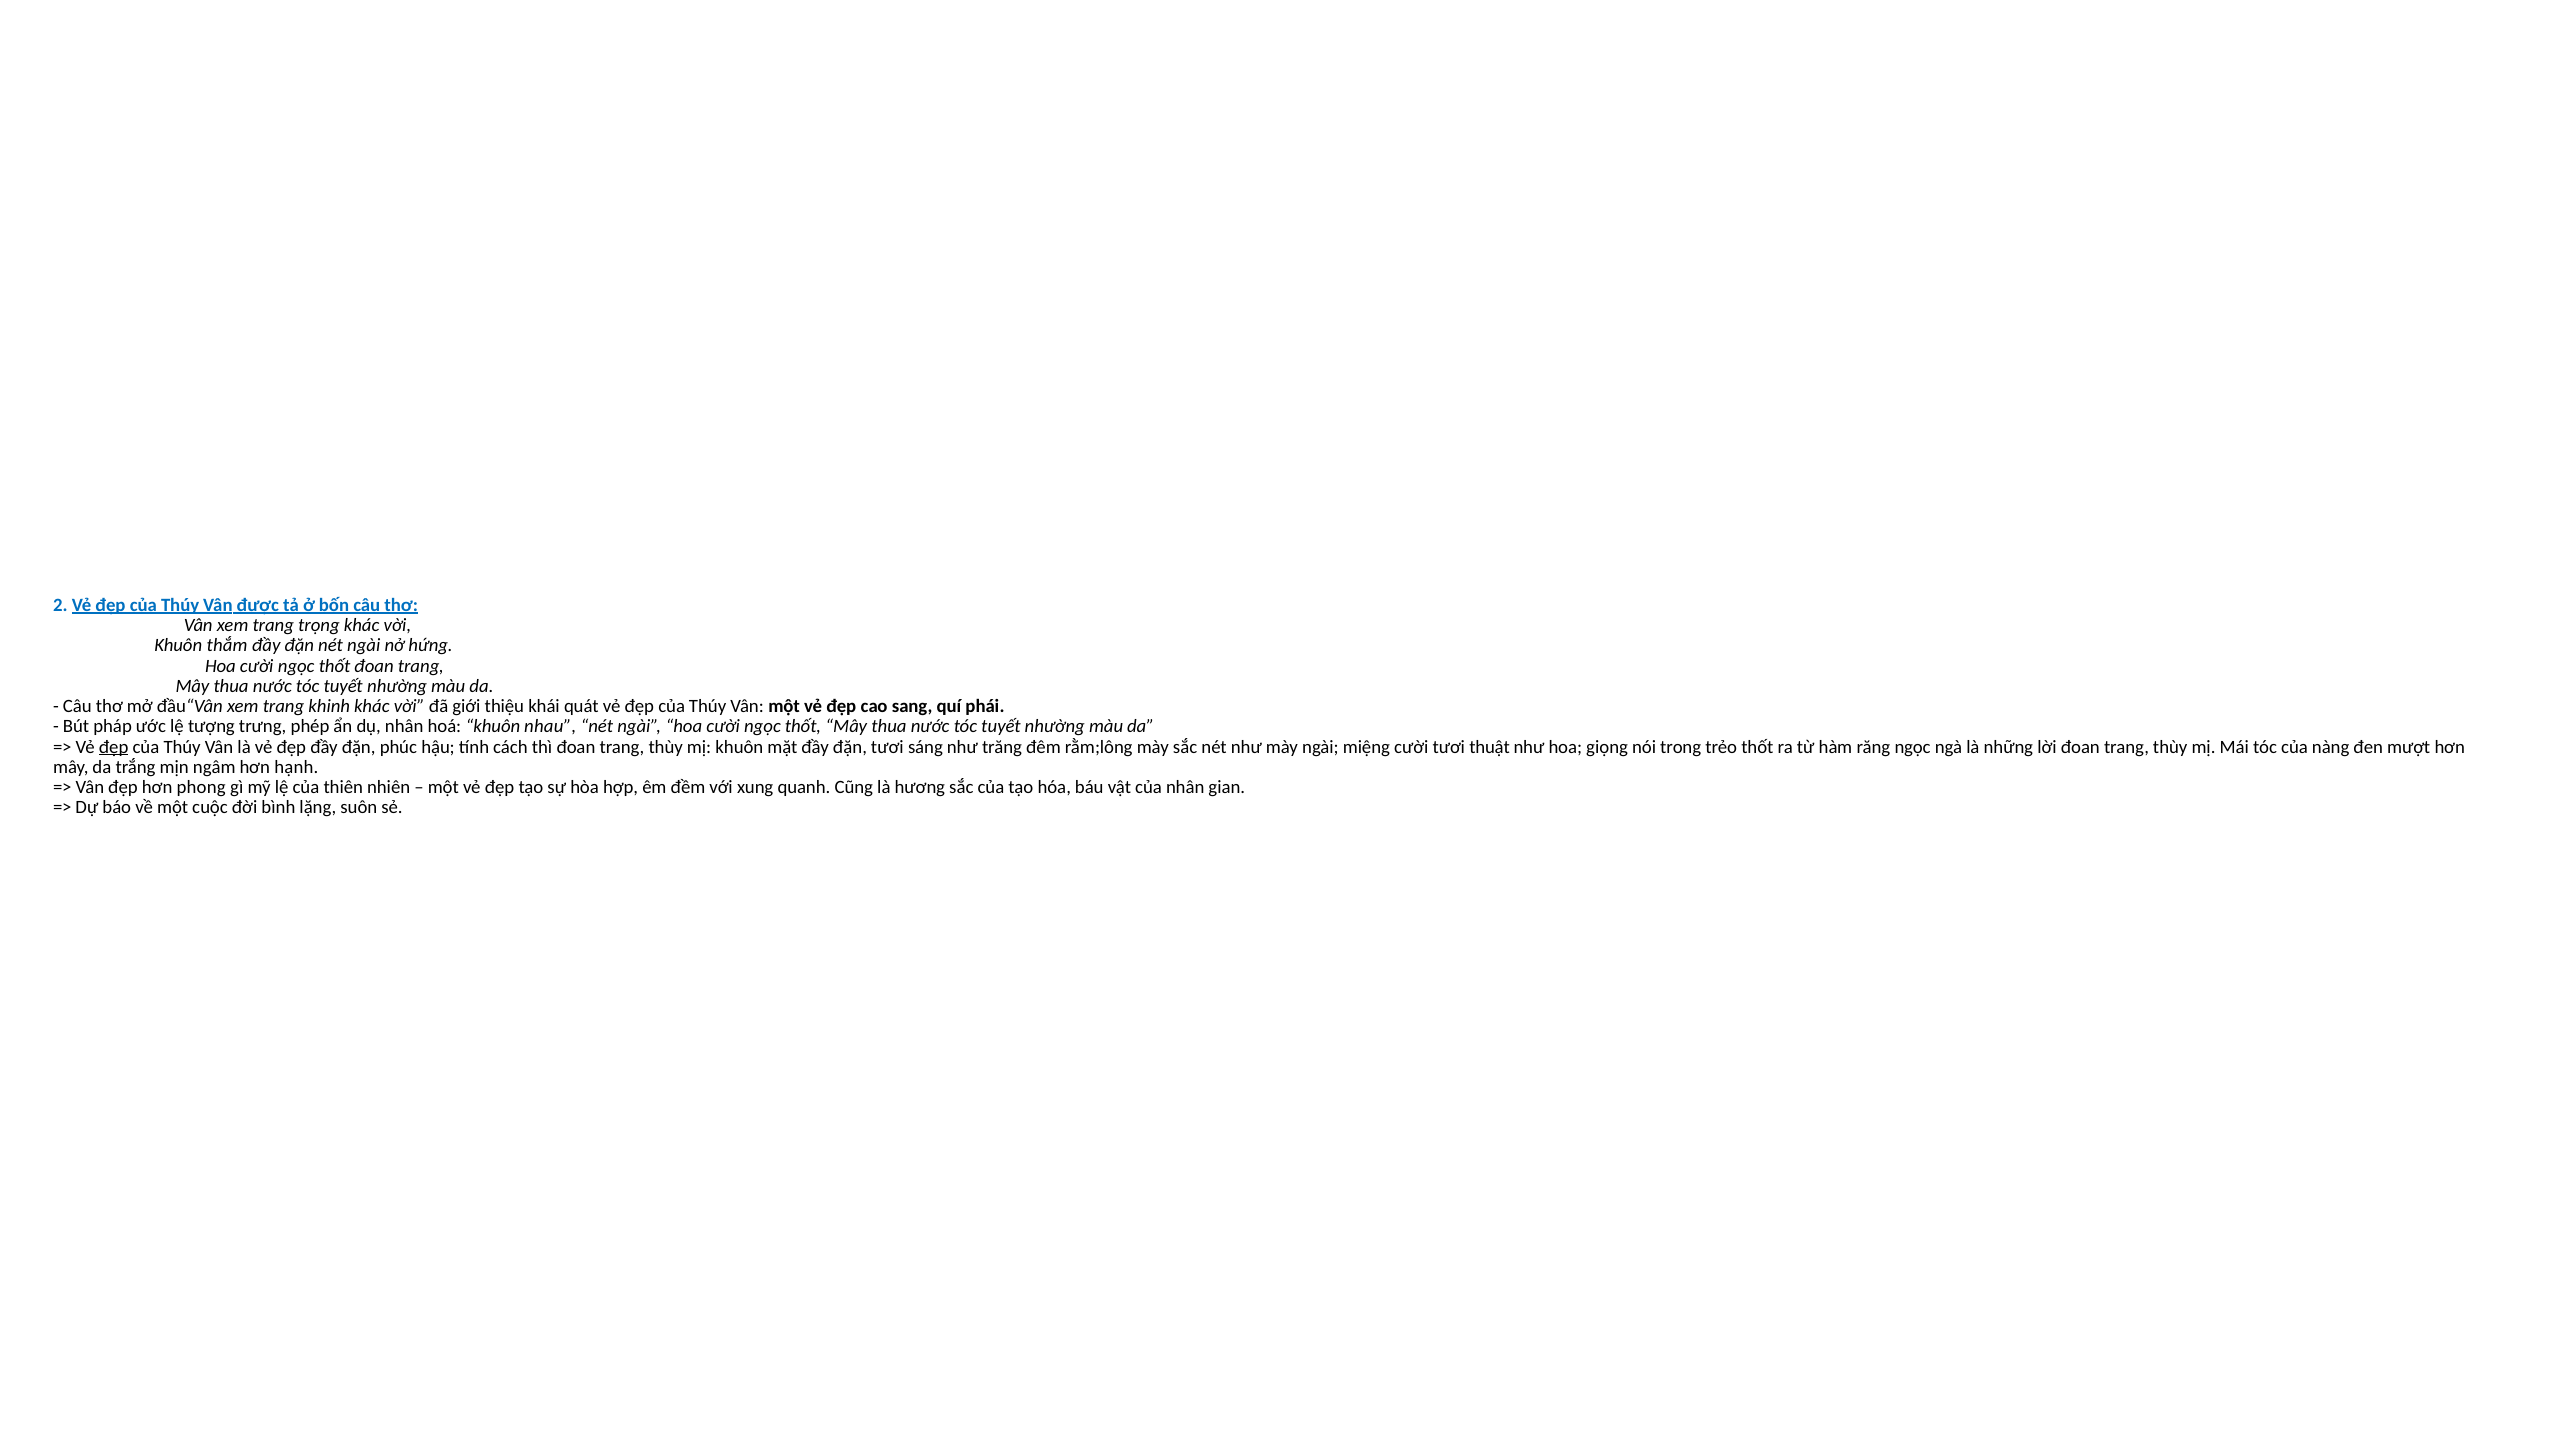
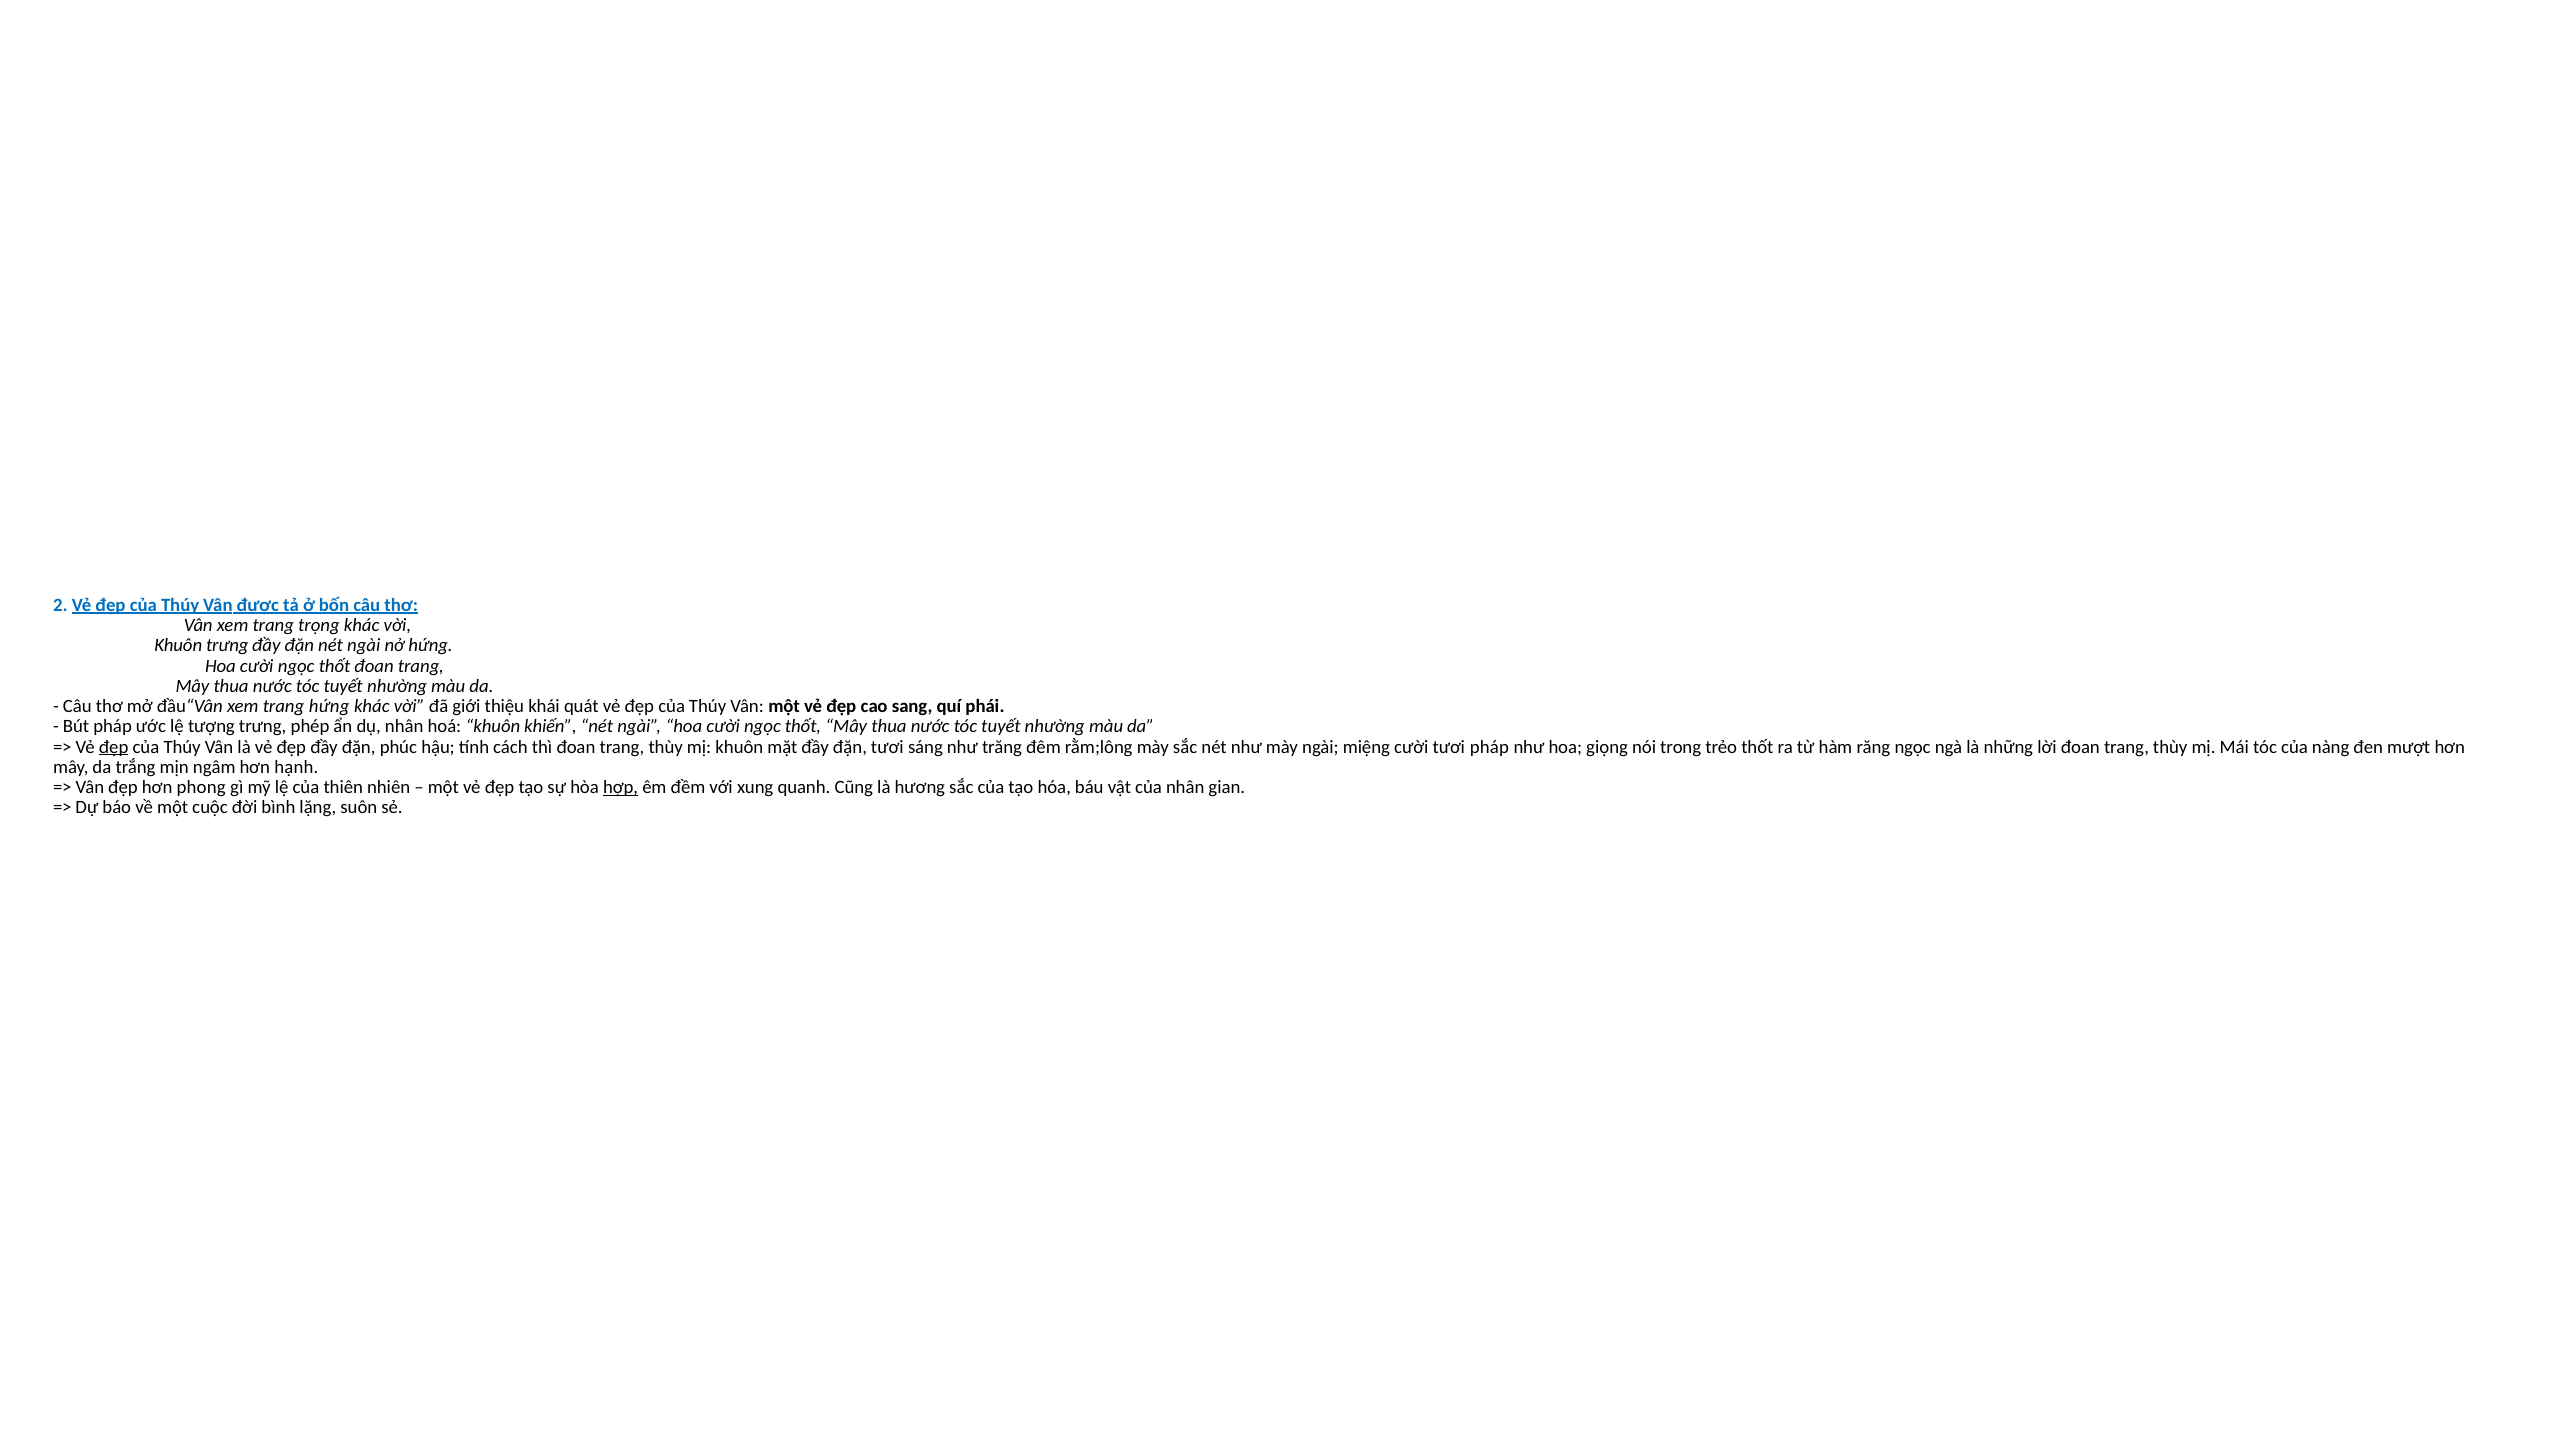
Khuôn thắm: thắm -> trưng (227, 646)
trang khinh: khinh -> hứng (329, 706)
nhau: nhau -> khiến (550, 727)
tươi thuật: thuật -> pháp (1489, 747)
hợp underline: none -> present (621, 787)
